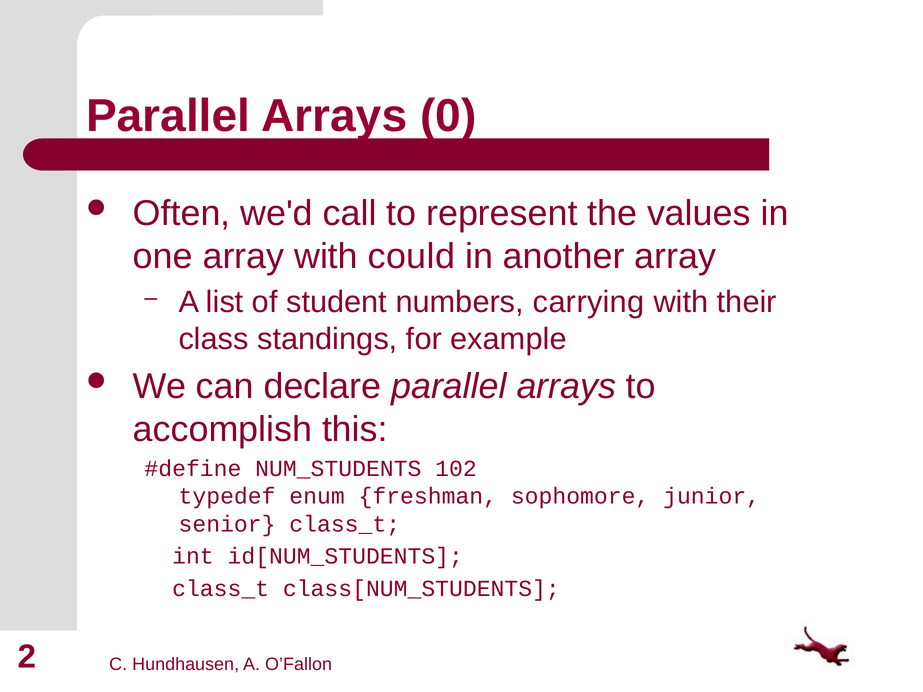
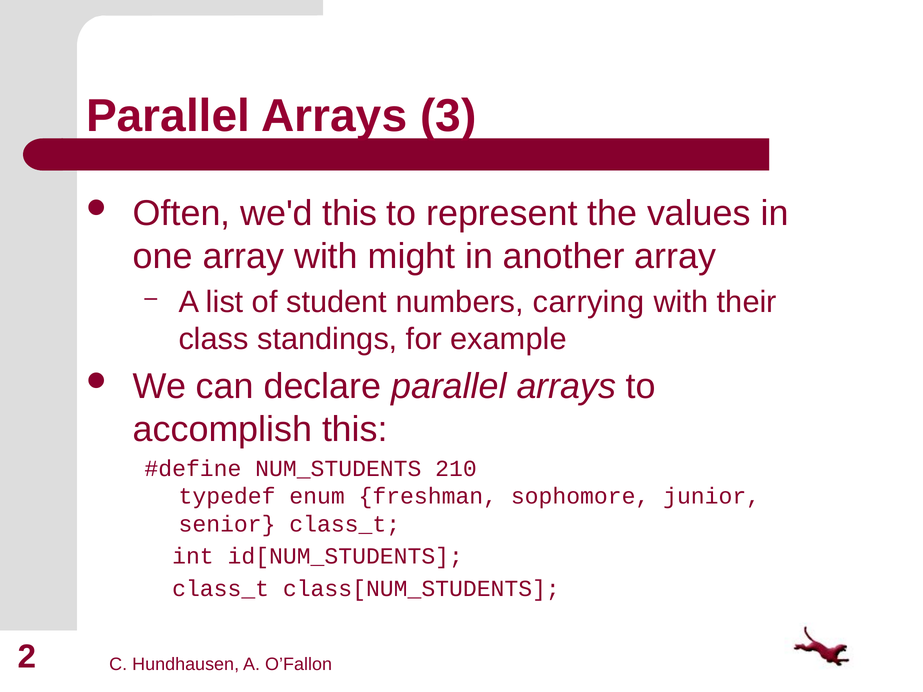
0: 0 -> 3 (448, 116)
we'd call: call -> this (350, 213)
could: could -> might (412, 256)
102: 102 -> 210 (456, 469)
